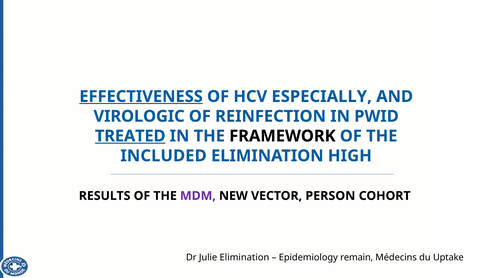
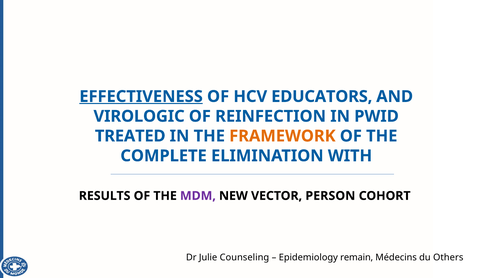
ESPECIALLY: ESPECIALLY -> EDUCATORS (322, 96)
TREATED underline: present -> none (130, 136)
FRAMEWORK colour: black -> orange (282, 136)
INCLUDED: INCLUDED -> COMPLETE (164, 155)
HIGH: HIGH -> WITH (350, 155)
Julie Elimination: Elimination -> Counseling (244, 257)
Uptake: Uptake -> Others (448, 257)
